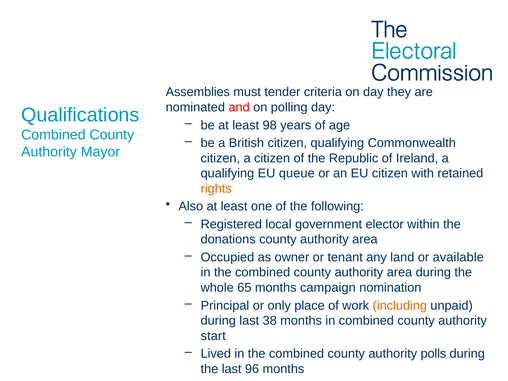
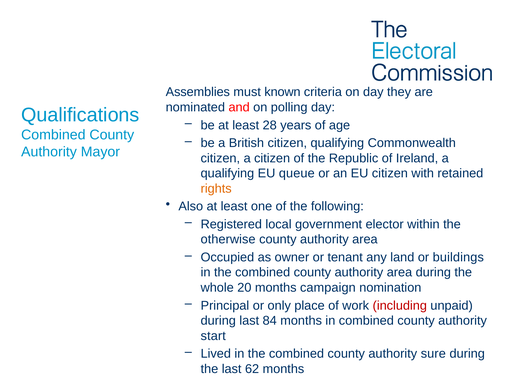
tender: tender -> known (282, 92)
98: 98 -> 28 (270, 125)
donations: donations -> otherwise (228, 239)
available: available -> buildings (458, 257)
65: 65 -> 20 (244, 288)
including colour: orange -> red (400, 305)
38: 38 -> 84 (270, 321)
polls: polls -> sure (433, 354)
96: 96 -> 62 (252, 369)
